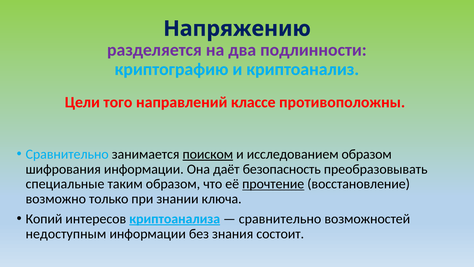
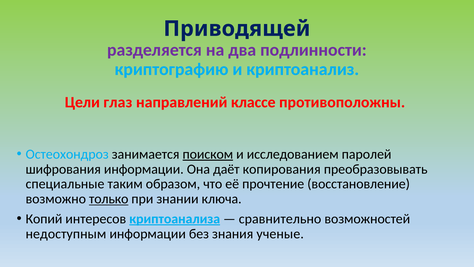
Напряжению: Напряжению -> Приводящей (237, 29)
того: того -> глаз (118, 102)
Сравнительно: Сравнительно -> Остеохондроз (67, 154)
исследованием образом: образом -> паролей (367, 154)
безопасность: безопасность -> копирования (282, 169)
прочтение underline: present -> none (273, 184)
только underline: none -> present (109, 199)
состоит: состоит -> ученые (280, 234)
